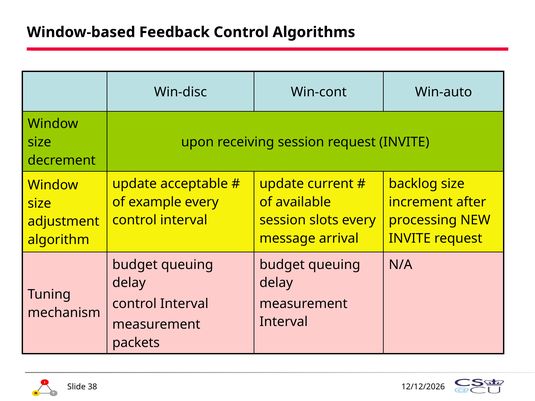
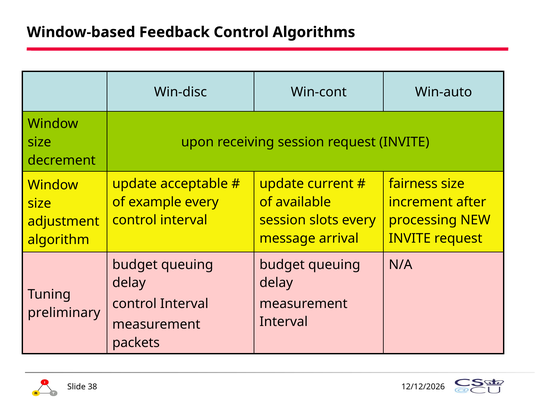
backlog: backlog -> fairness (413, 184)
mechanism: mechanism -> preliminary (64, 313)
